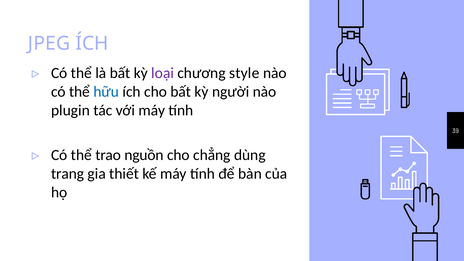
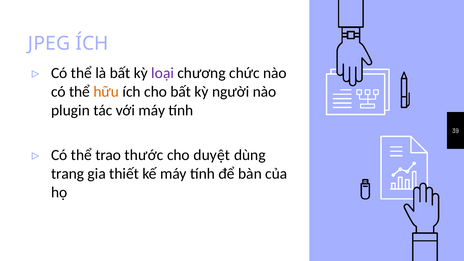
style: style -> chức (244, 73)
hữu colour: blue -> orange (106, 92)
nguồn: nguồn -> thước (144, 155)
chẳng: chẳng -> duyệt (212, 155)
